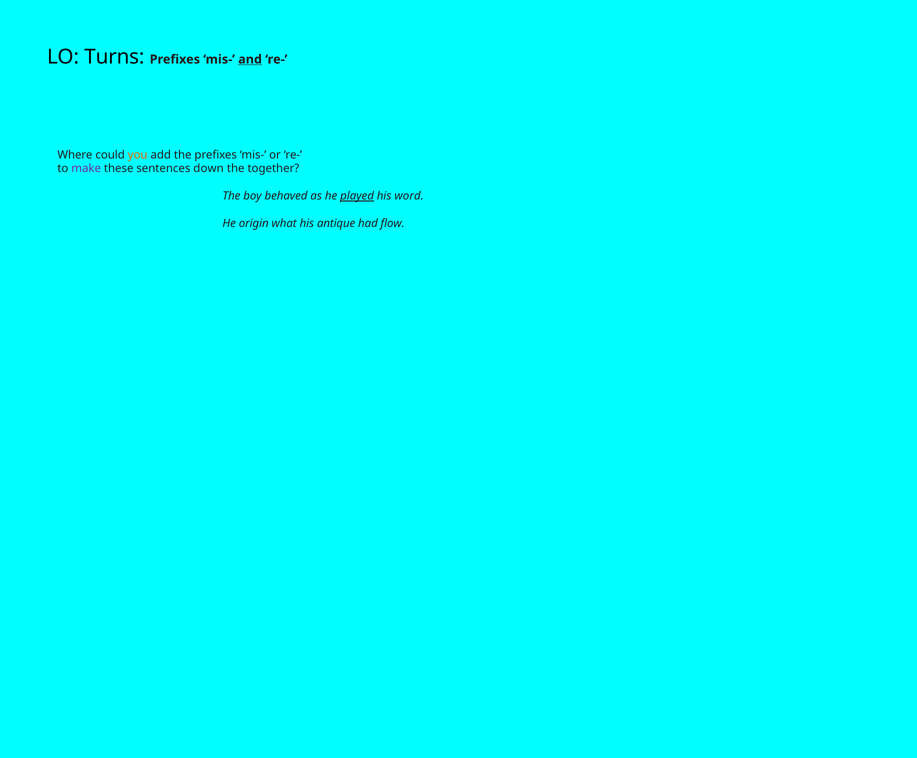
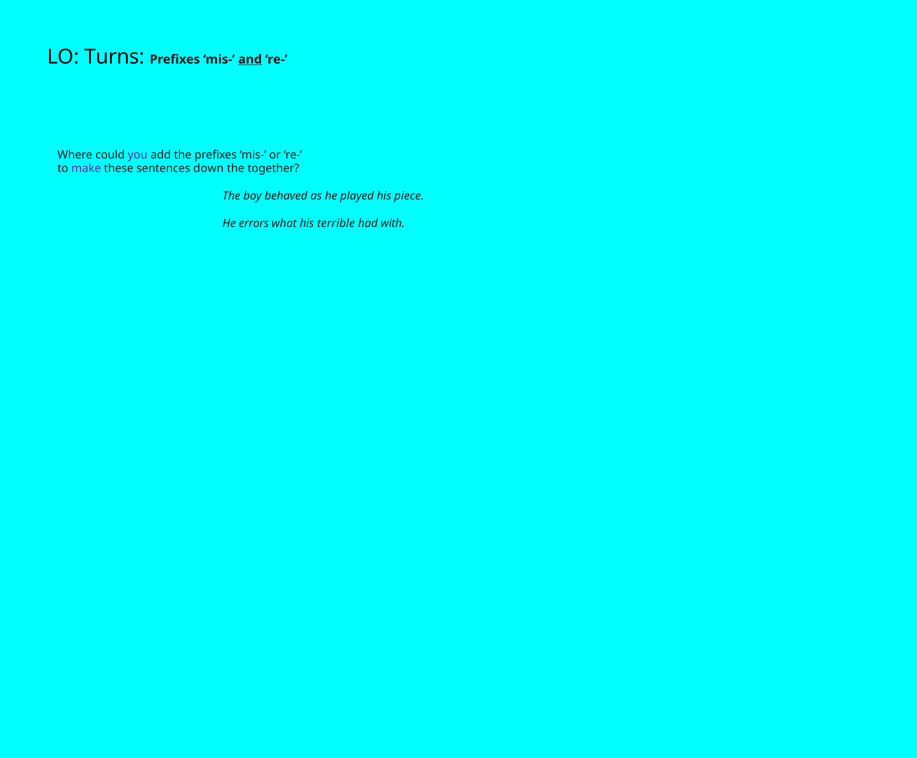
you colour: orange -> purple (138, 155)
played underline: present -> none (357, 196)
word: word -> piece (409, 196)
origin: origin -> errors (254, 224)
antique: antique -> terrible (336, 224)
flow: flow -> with (393, 224)
